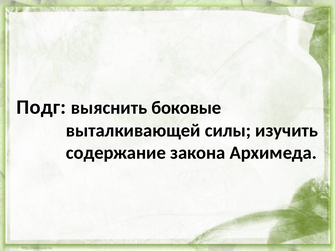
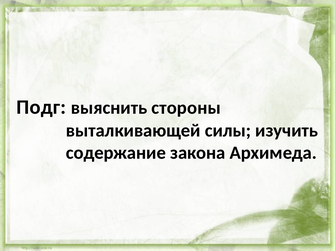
боковые: боковые -> стороны (186, 108)
